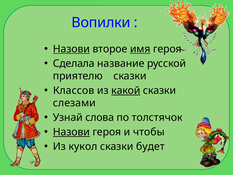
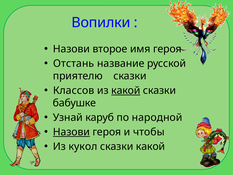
Назови underline: present -> none (71, 49)
имя underline: present -> none (140, 49)
Сделала: Сделала -> Отстань (74, 63)
слезами: слезами -> бабушке (74, 103)
слова: слова -> каруб (100, 117)
толстячок: толстячок -> народной (157, 117)
сказки будет: будет -> какой (151, 146)
